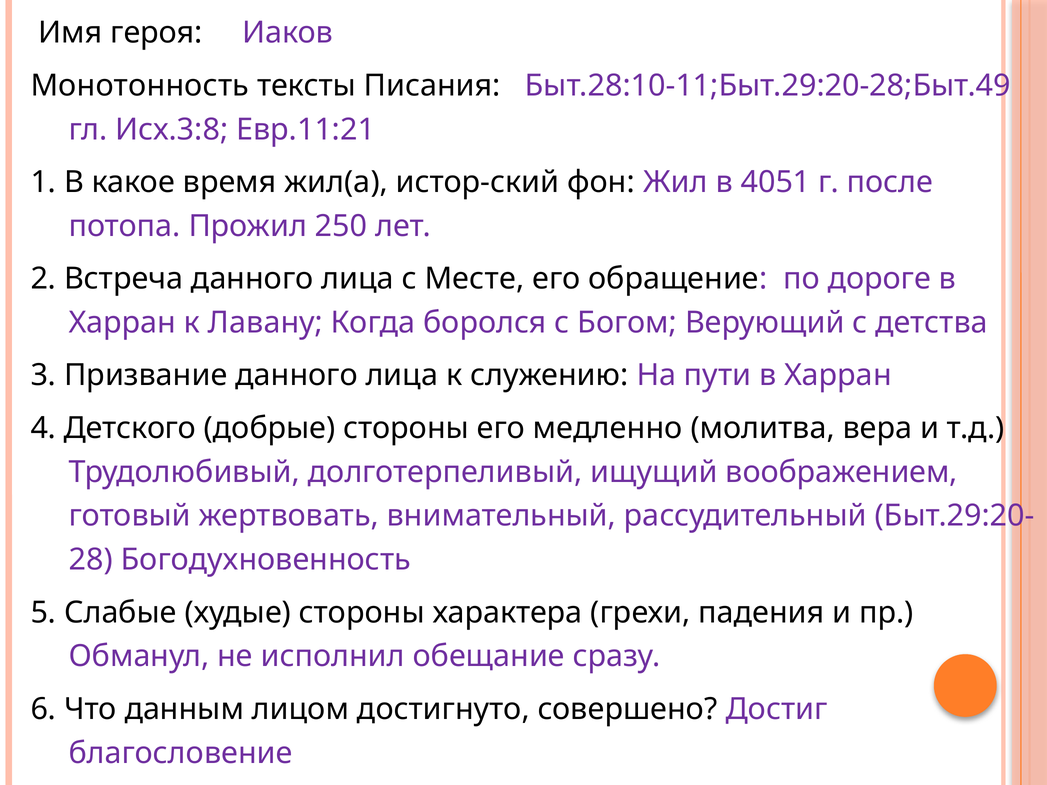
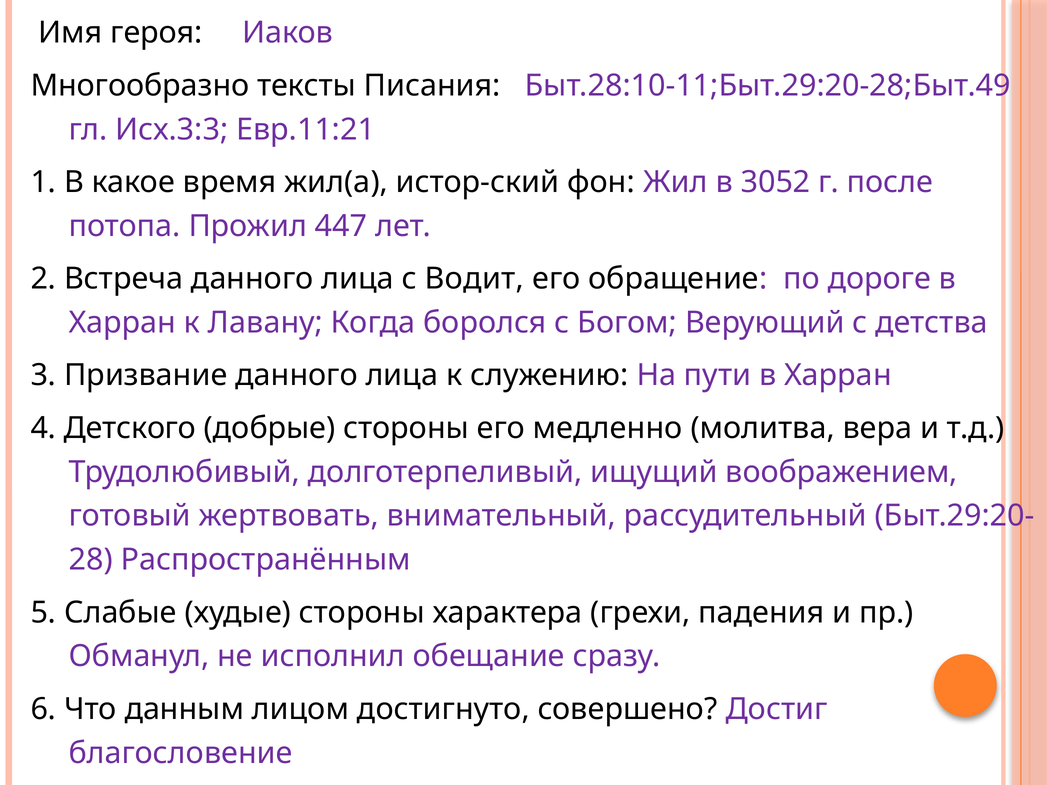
Монотонность: Монотонность -> Многообразно (140, 86)
Исх.3:8: Исх.3:8 -> Исх.3:3 (172, 130)
4051: 4051 -> 3052 (776, 182)
250: 250 -> 447 (341, 226)
Месте: Месте -> Водит (474, 279)
Богодухновенность: Богодухновенность -> Распространённым (266, 560)
